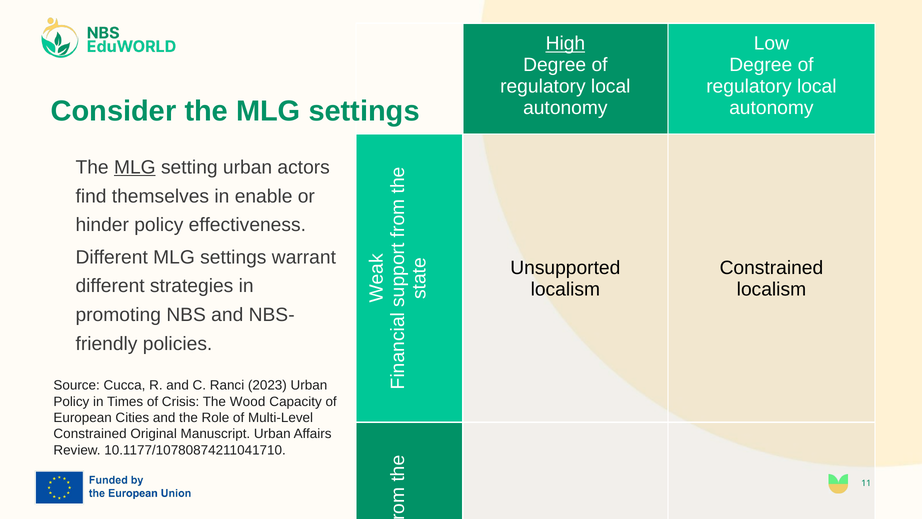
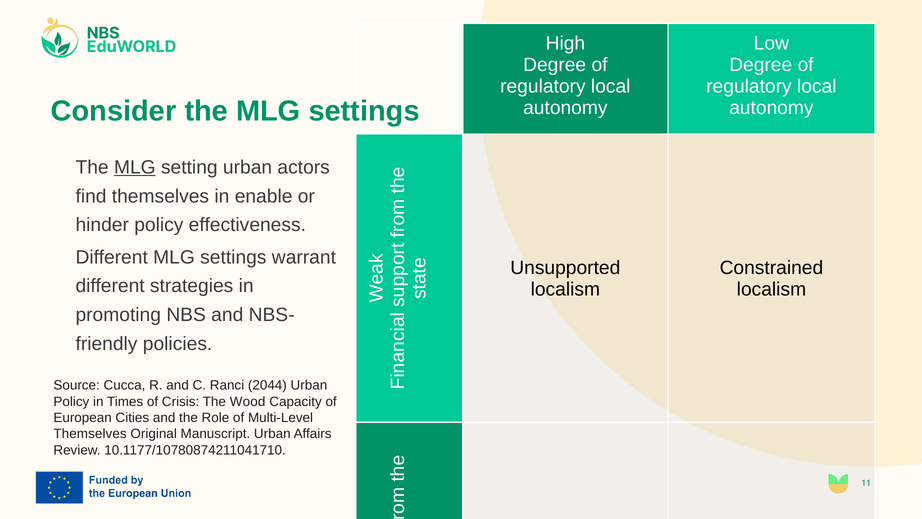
High underline: present -> none (565, 44)
2023: 2023 -> 2044 (267, 385)
Constrained: Constrained -> Themselves (90, 434)
